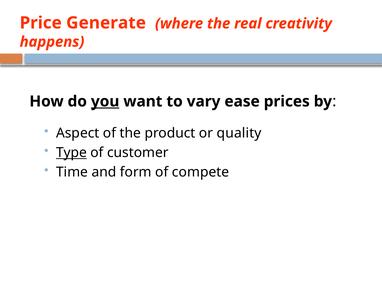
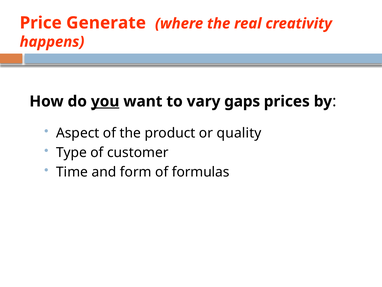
ease: ease -> gaps (242, 101)
Type underline: present -> none (71, 152)
compete: compete -> formulas (201, 172)
